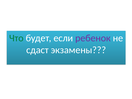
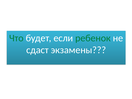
ребенок colour: purple -> green (93, 38)
